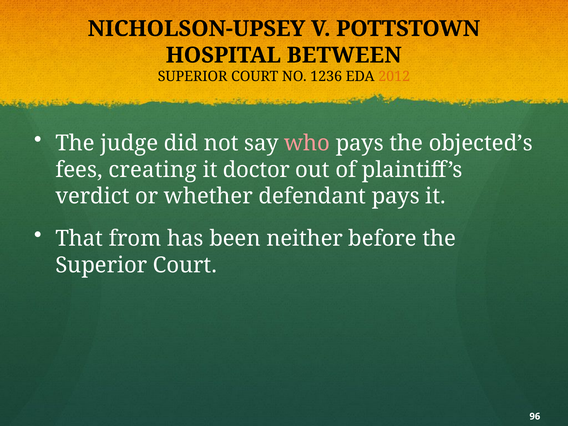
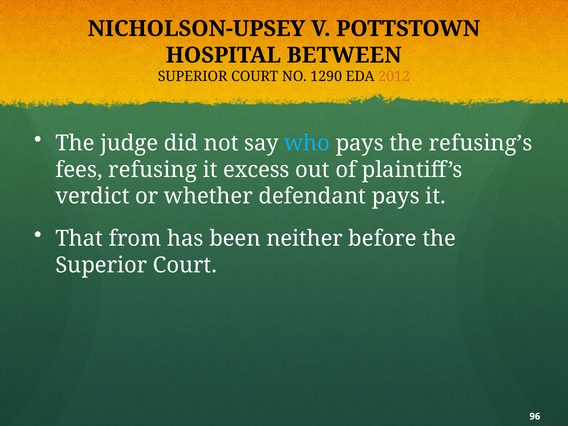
1236: 1236 -> 1290 (326, 76)
who colour: pink -> light blue (307, 143)
objected’s: objected’s -> refusing’s (481, 143)
creating: creating -> refusing (153, 170)
doctor: doctor -> excess (256, 170)
